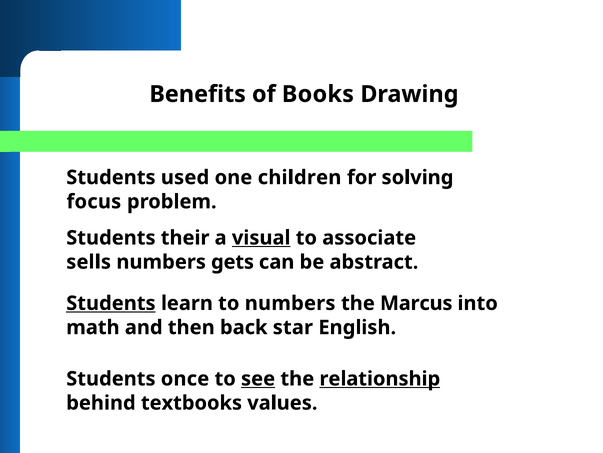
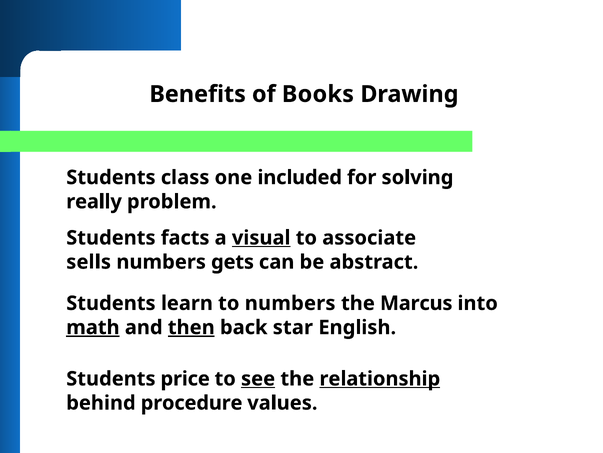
used: used -> class (185, 177)
children: children -> included (300, 177)
focus: focus -> really (94, 201)
their: their -> facts (185, 238)
Students underline: present -> none (111, 303)
math underline: none -> present (93, 327)
then underline: none -> present (191, 327)
once: once -> price (185, 378)
textbooks: textbooks -> procedure (192, 402)
